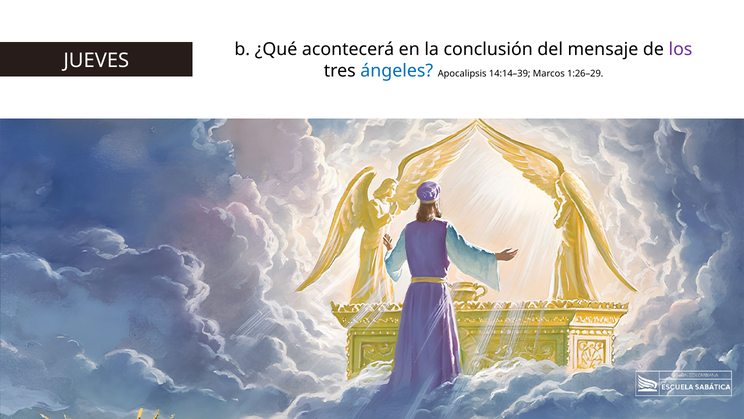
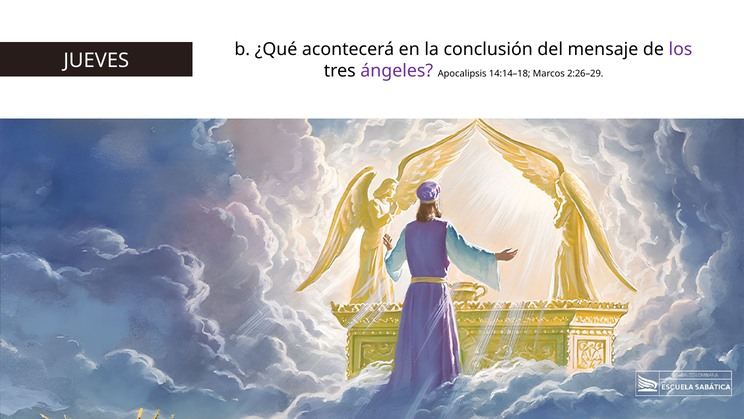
ángeles colour: blue -> purple (397, 71)
14:14–39: 14:14–39 -> 14:14–18 (510, 73)
1:26–29: 1:26–29 -> 2:26–29 (585, 73)
